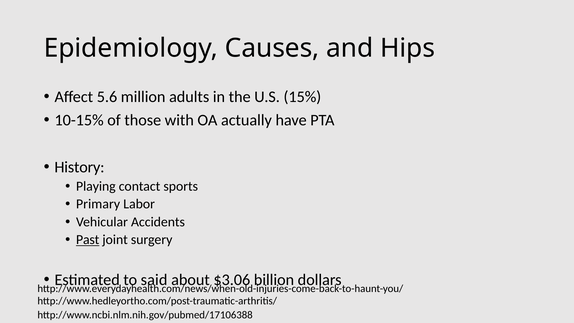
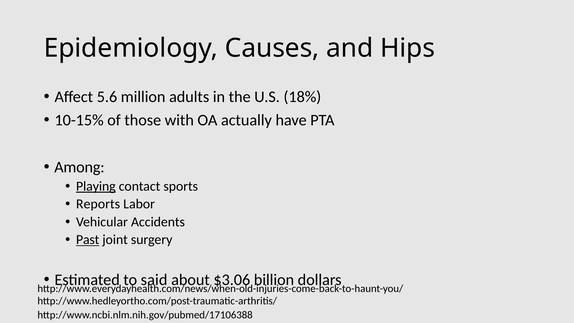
15%: 15% -> 18% (302, 97)
History: History -> Among (79, 167)
Playing underline: none -> present (96, 186)
Primary: Primary -> Reports (98, 204)
